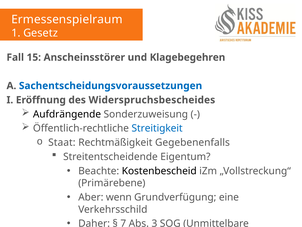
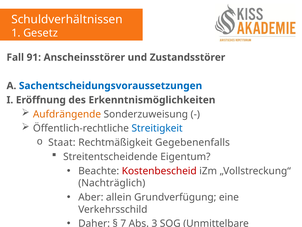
Ermessenspielraum: Ermessenspielraum -> Schuldverhältnissen (67, 19)
15: 15 -> 91 (34, 57)
Klagebegehren: Klagebegehren -> Zustandsstörer (188, 57)
Widerspruchsbescheides: Widerspruchsbescheides -> Erkenntnismöglichkeiten (152, 100)
Aufdrängende colour: black -> orange (67, 114)
Kostenbescheid colour: black -> red (159, 171)
Primärebene: Primärebene -> Nachträglich (112, 183)
wenn: wenn -> allein (119, 197)
